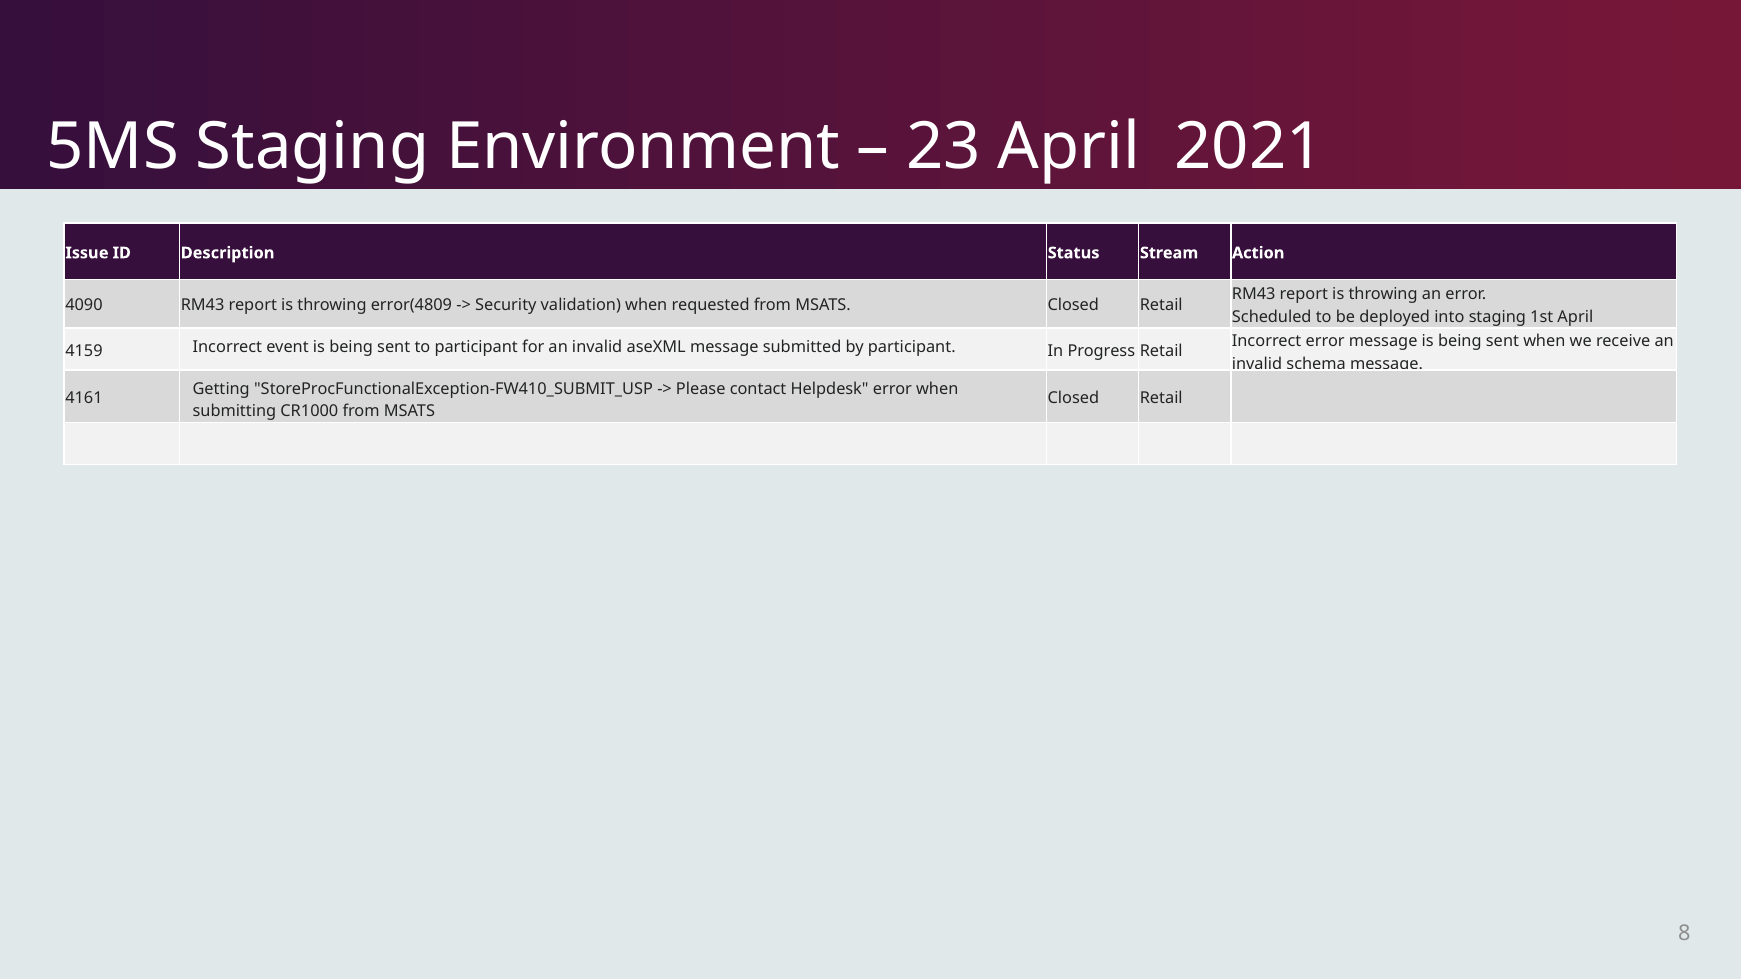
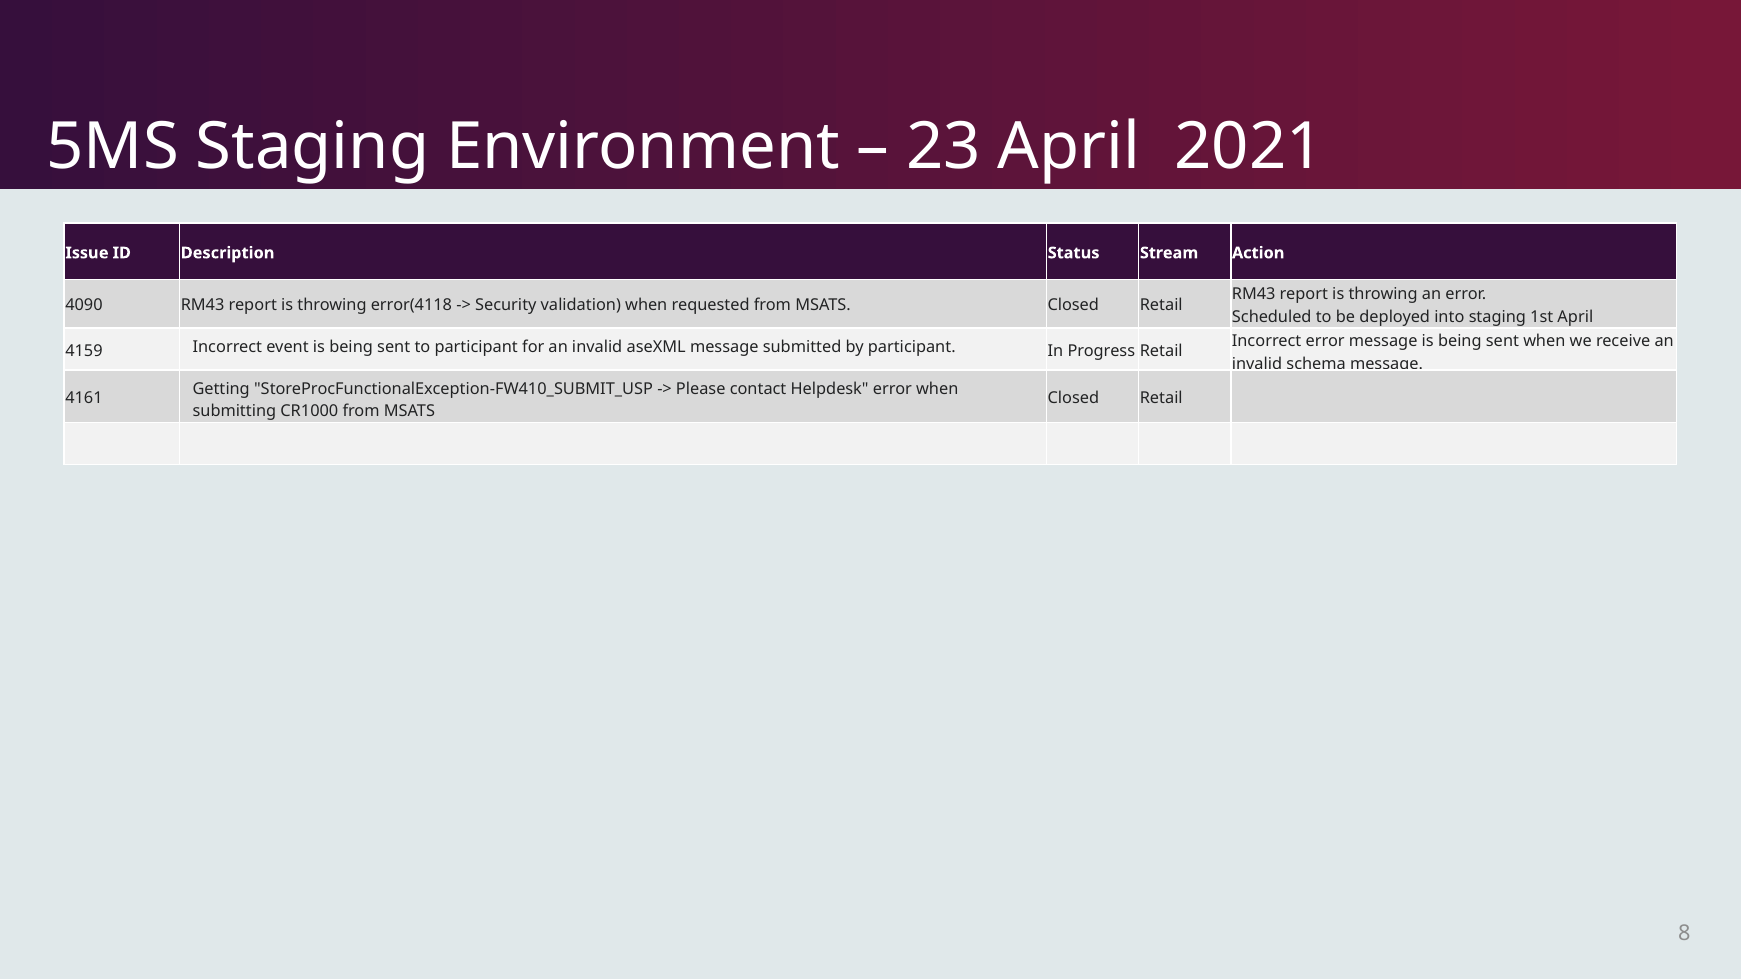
error(4809: error(4809 -> error(4118 (411, 306)
